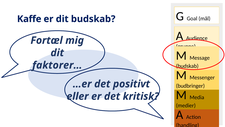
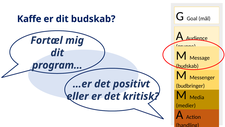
faktorer…: faktorer… -> program… (57, 65)
